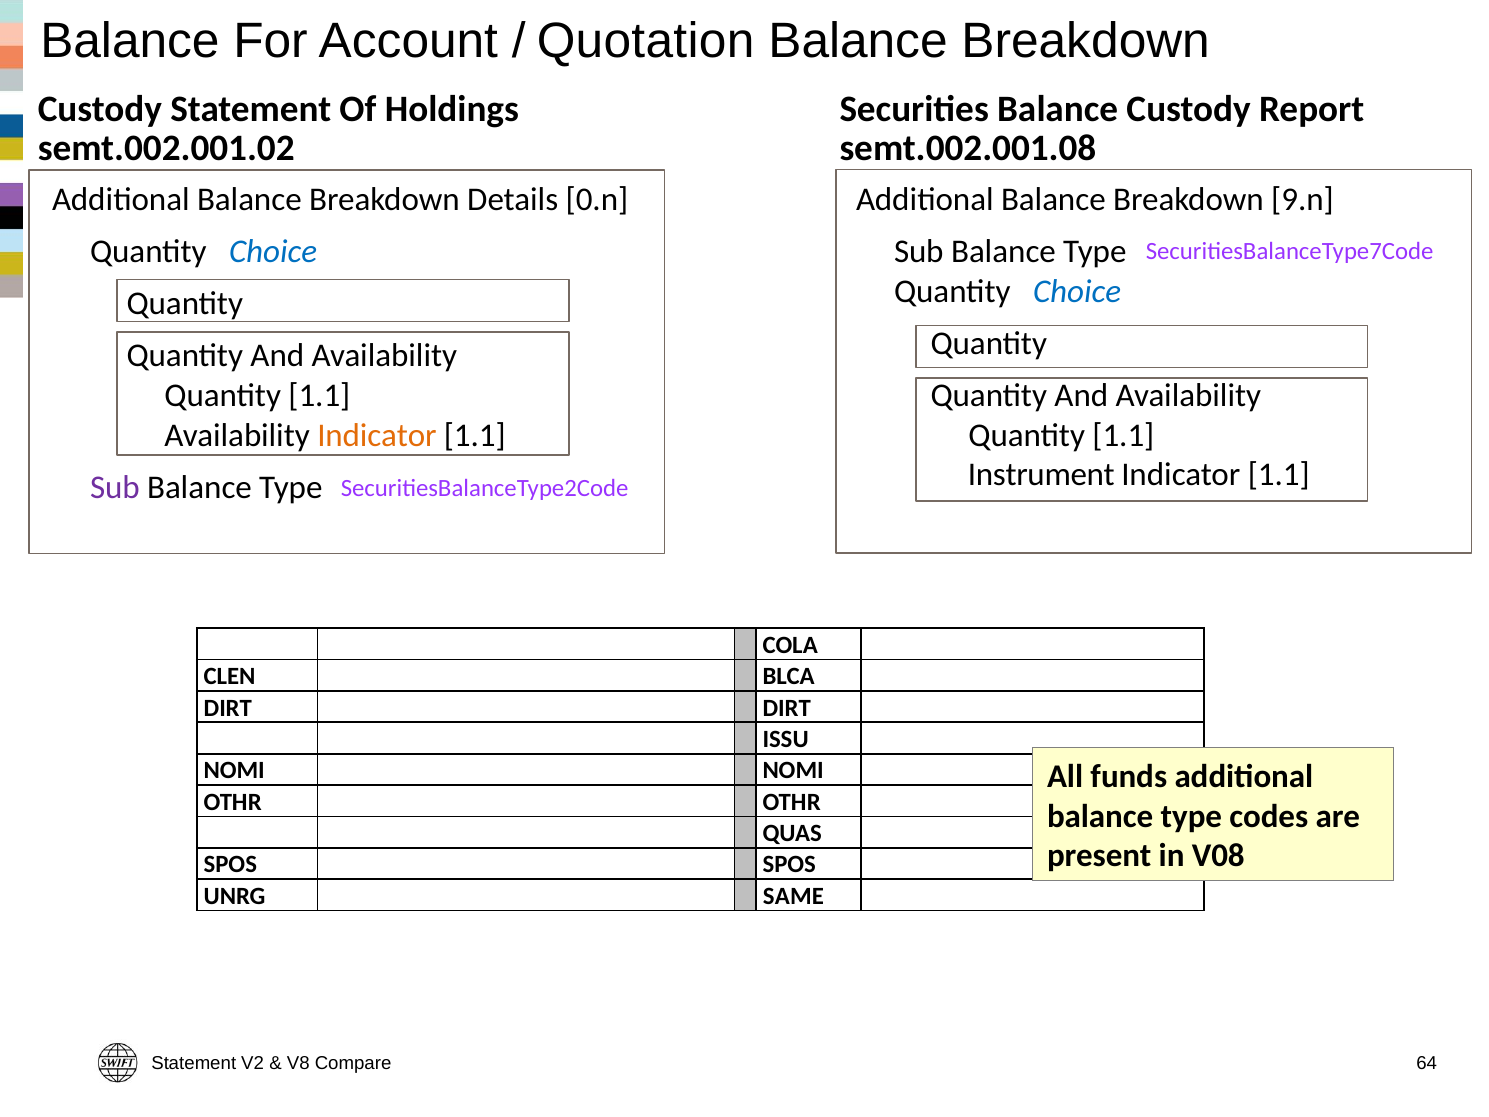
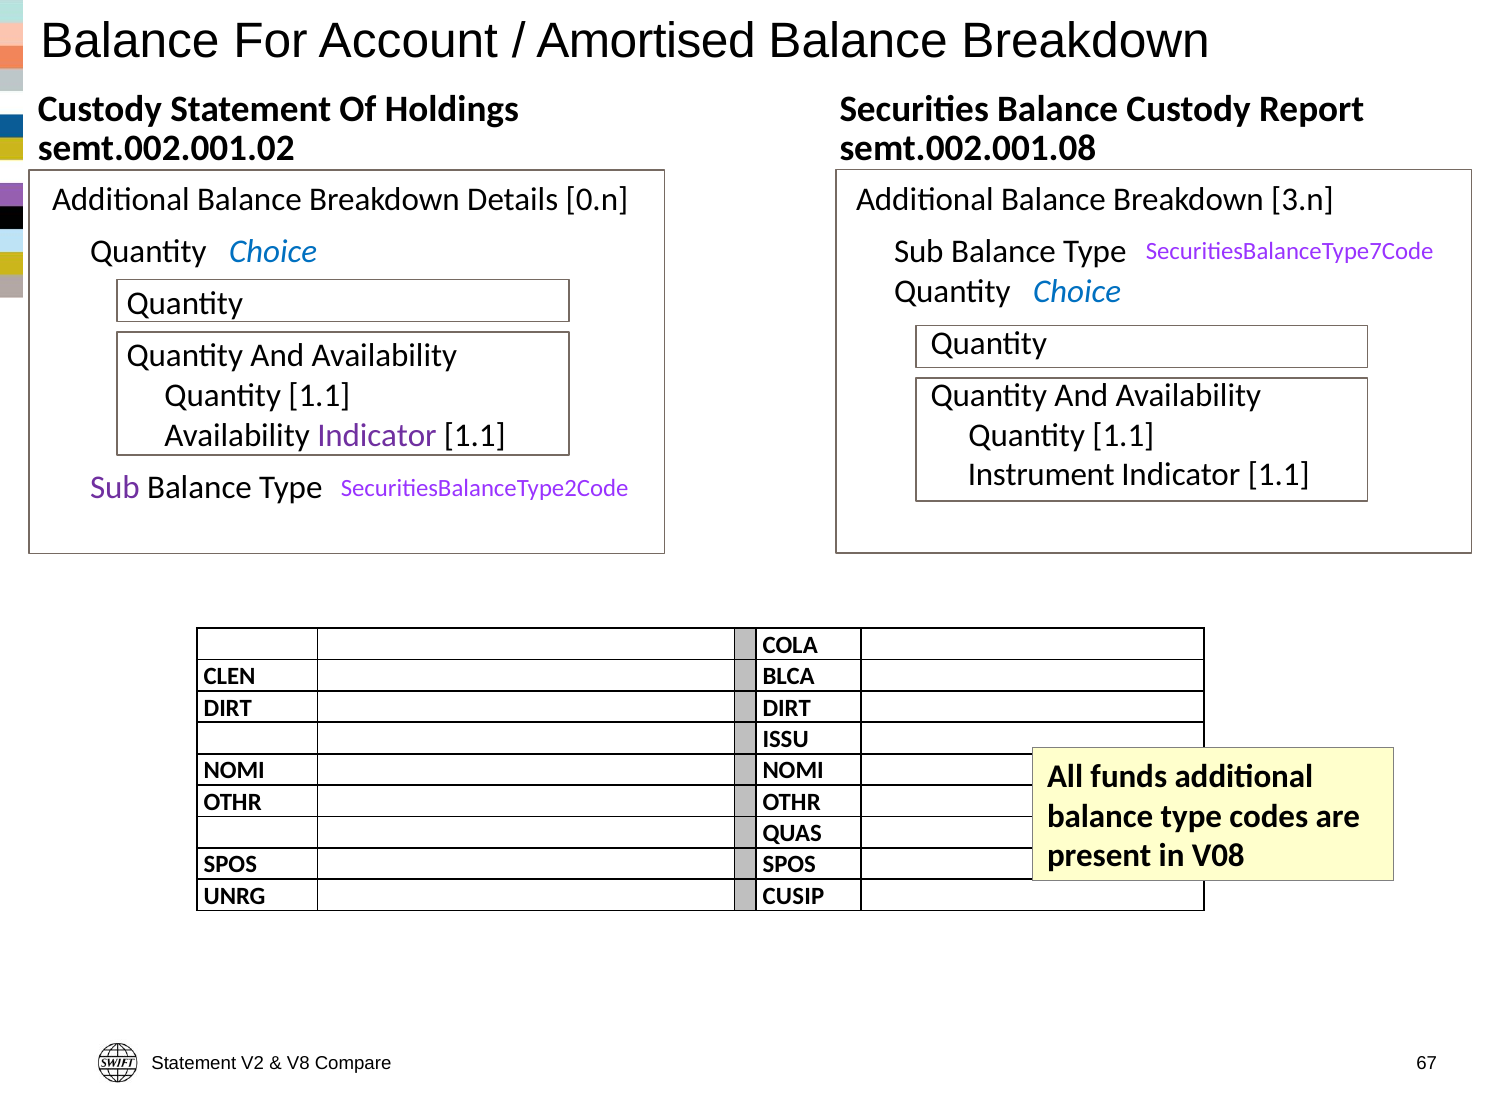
Quotation: Quotation -> Amortised (646, 41)
9.n: 9.n -> 3.n (1303, 199)
Indicator colour: orange -> purple (377, 435)
SAME: SAME -> CUSIP (793, 896)
64: 64 -> 67 (1427, 1063)
